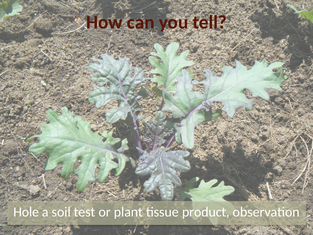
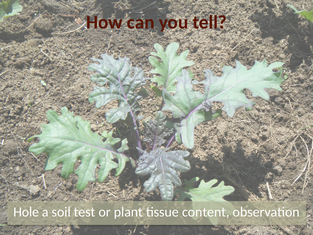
product: product -> content (206, 212)
